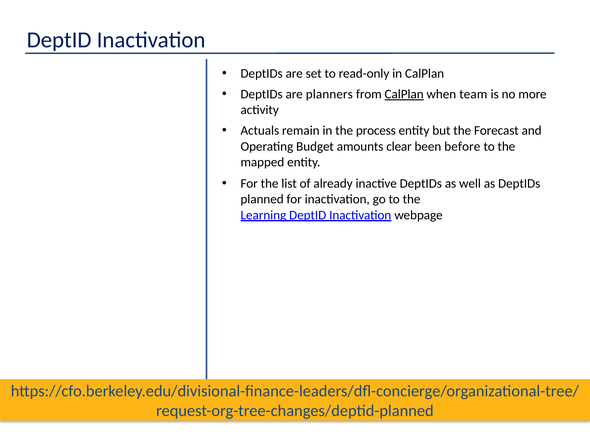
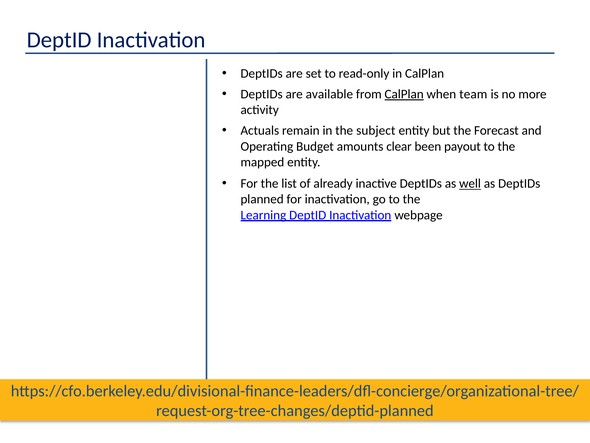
planners: planners -> available (329, 94)
process: process -> subject (376, 130)
before: before -> payout (462, 146)
well underline: none -> present (470, 183)
